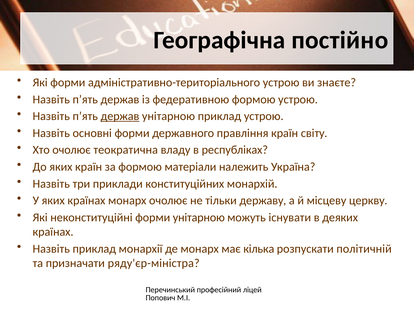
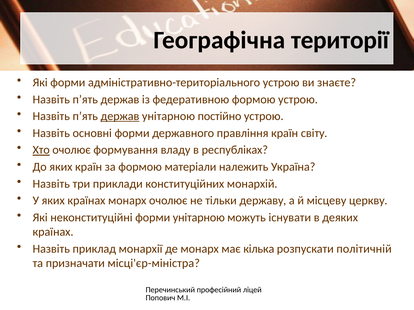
постійно: постійно -> території (340, 40)
унітарною приклад: приклад -> постійно (220, 116)
Хто underline: none -> present (41, 150)
теократична: теократична -> формування (126, 150)
ряду'єр-міністра: ряду'єр-міністра -> місці'єр-міністра (154, 264)
